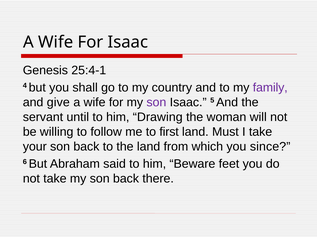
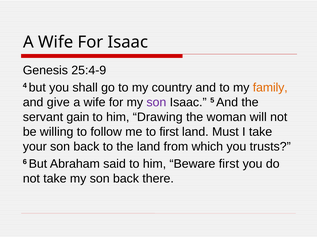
25:4-1: 25:4-1 -> 25:4-9 (89, 71)
family colour: purple -> orange (270, 88)
until: until -> gain (78, 117)
since: since -> trusts (270, 147)
Beware feet: feet -> first (229, 164)
